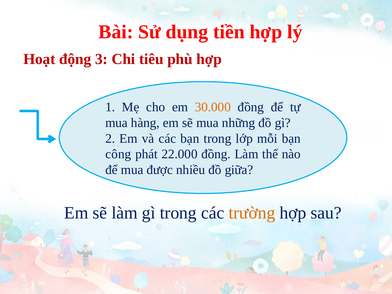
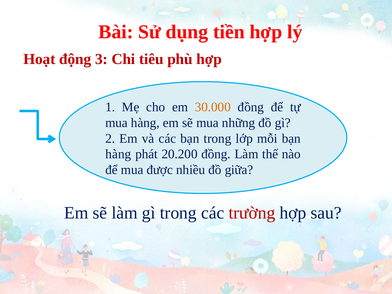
công: công -> hàng (118, 154)
22.000: 22.000 -> 20.200 (180, 154)
trường colour: orange -> red (252, 213)
